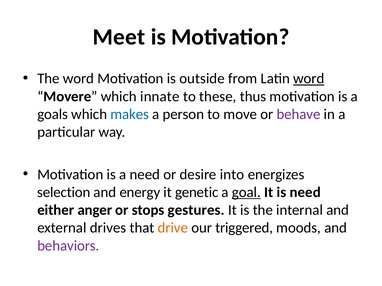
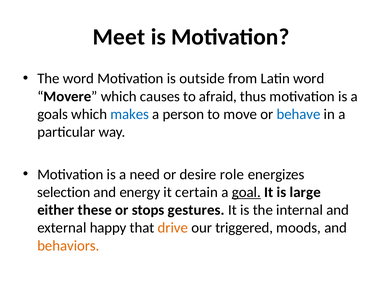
word underline: present -> none (309, 79)
innate: innate -> causes (160, 97)
these: these -> afraid (218, 97)
behave colour: purple -> blue (299, 114)
into: into -> role (232, 175)
genetic: genetic -> certain (197, 193)
is need: need -> large (305, 193)
anger: anger -> these (95, 210)
drives: drives -> happy (108, 228)
behaviors colour: purple -> orange (68, 246)
